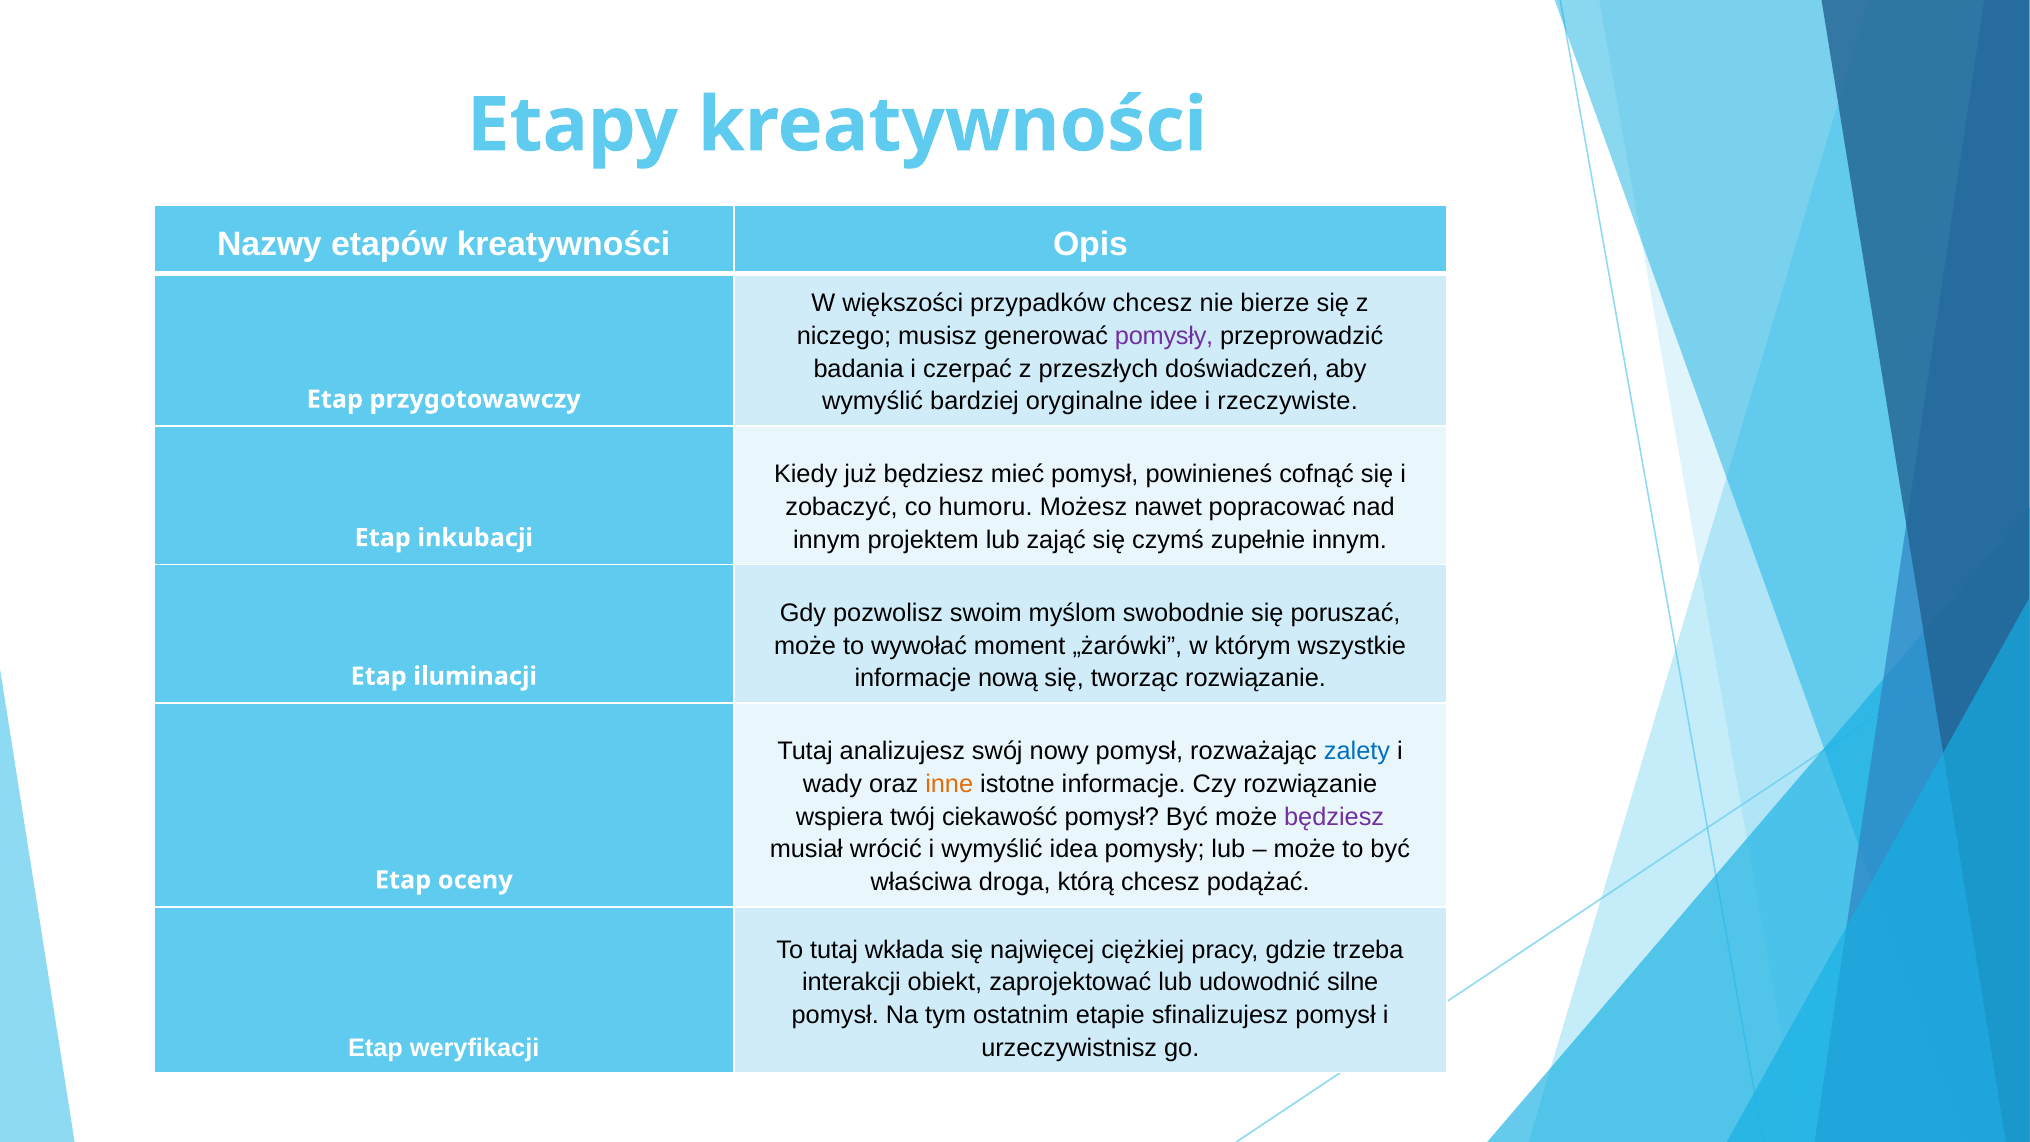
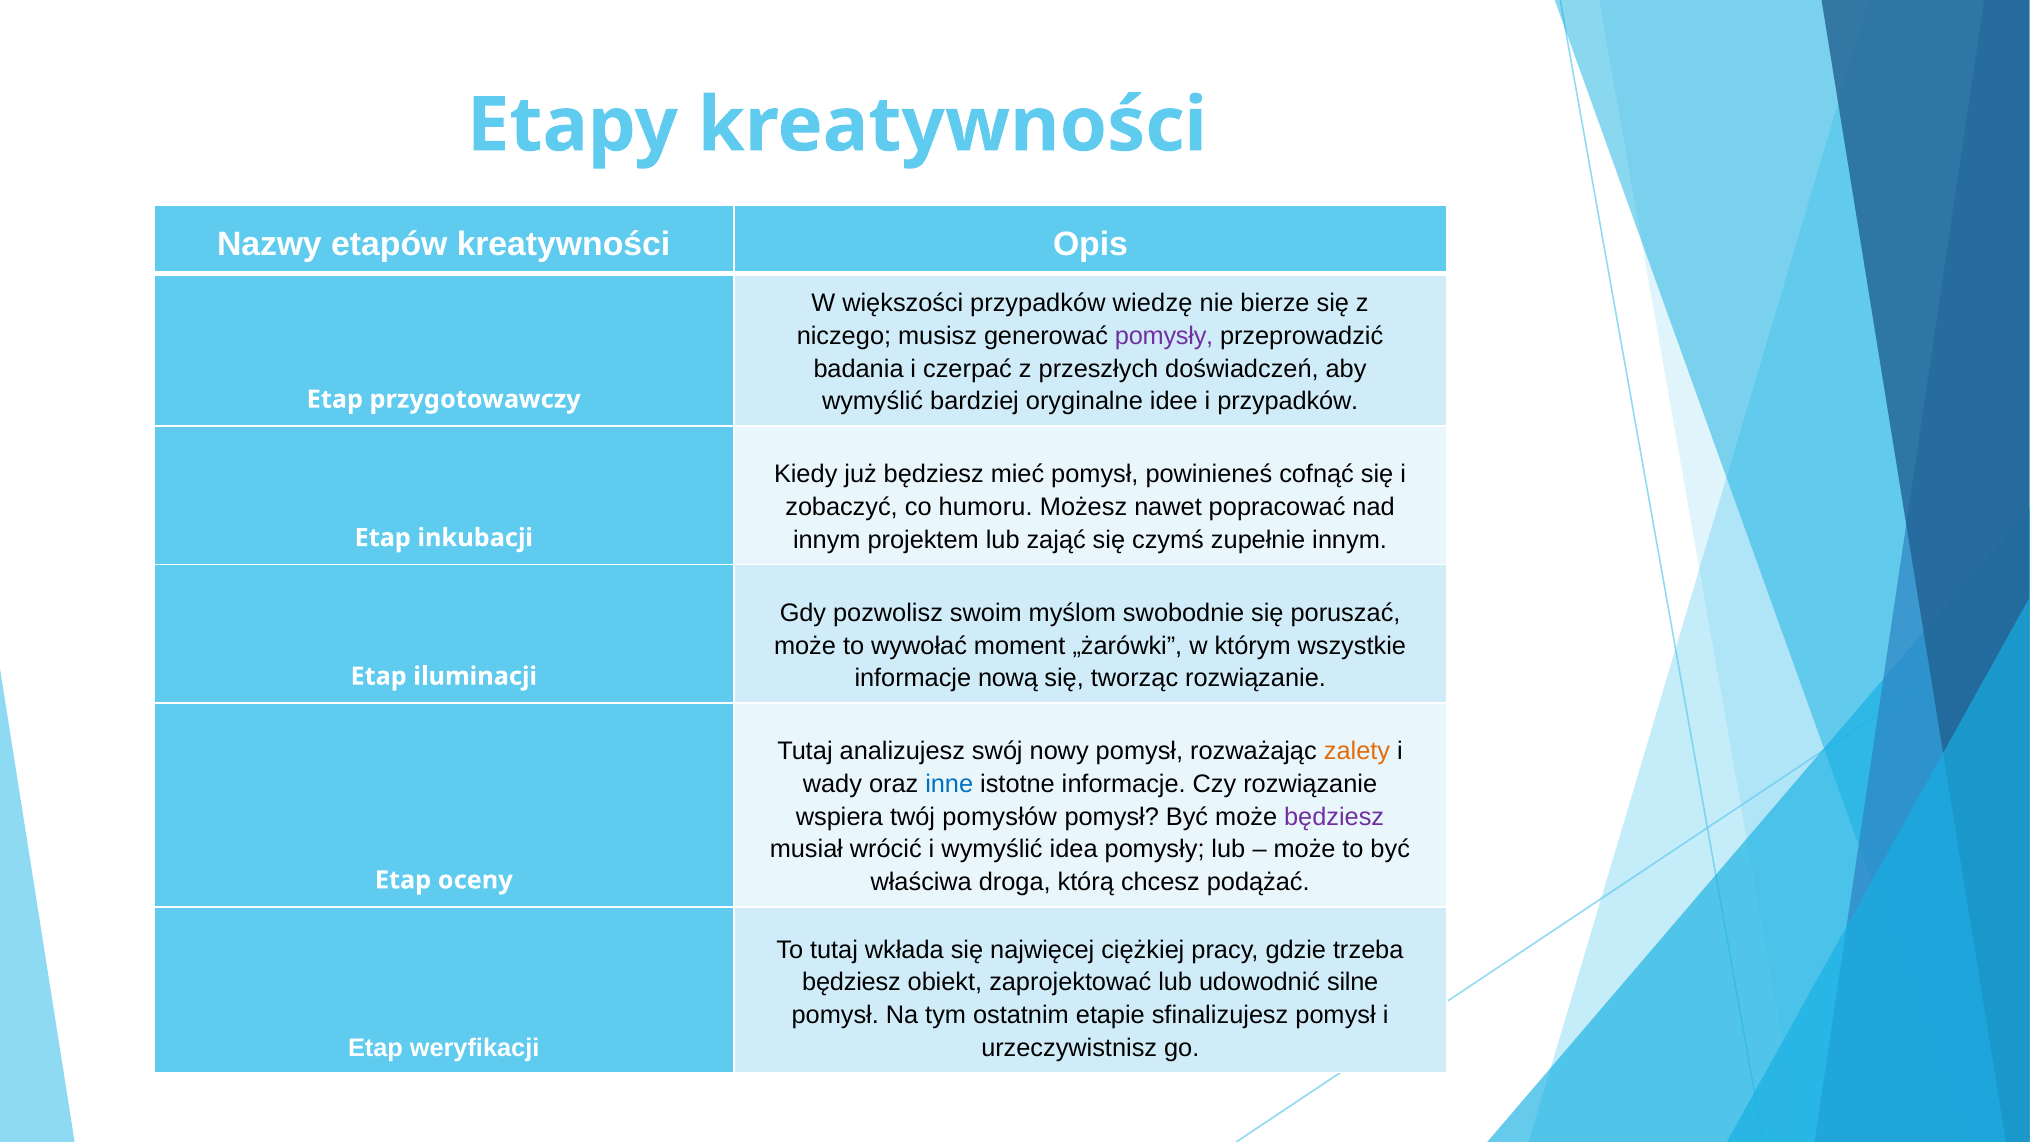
przypadków chcesz: chcesz -> wiedzę (1153, 303)
i rzeczywiste: rzeczywiste -> przypadków (1288, 401)
zalety colour: blue -> orange (1357, 751)
inne colour: orange -> blue (949, 784)
ciekawość: ciekawość -> pomysłów (1000, 817)
interakcji: interakcji -> będziesz (852, 982)
